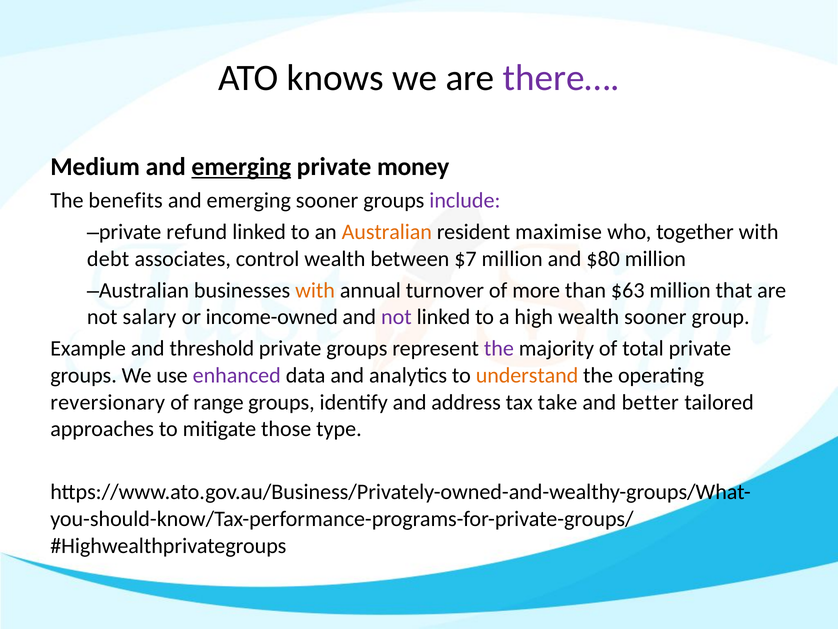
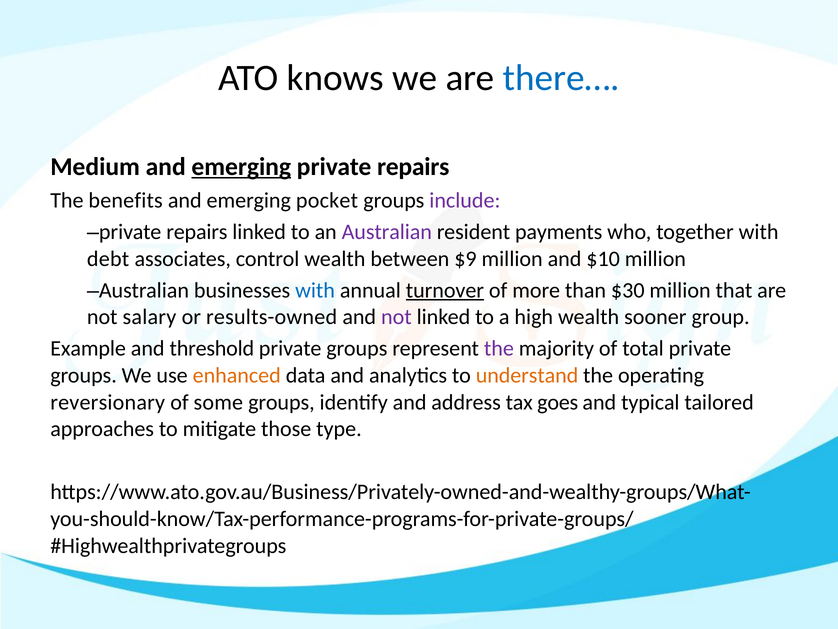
there… colour: purple -> blue (561, 78)
money: money -> repairs (413, 167)
emerging sooner: sooner -> pocket (327, 200)
refund: refund -> repairs (197, 232)
Australian colour: orange -> purple (387, 232)
maximise: maximise -> payments (559, 232)
$7: $7 -> $9 (465, 259)
$80: $80 -> $10 (603, 259)
with colour: orange -> blue (315, 290)
turnover underline: none -> present (445, 290)
$63: $63 -> $30 (628, 290)
income-owned: income-owned -> results-owned (272, 317)
enhanced colour: purple -> orange (237, 375)
range: range -> some (218, 402)
take: take -> goes (558, 402)
better: better -> typical (650, 402)
